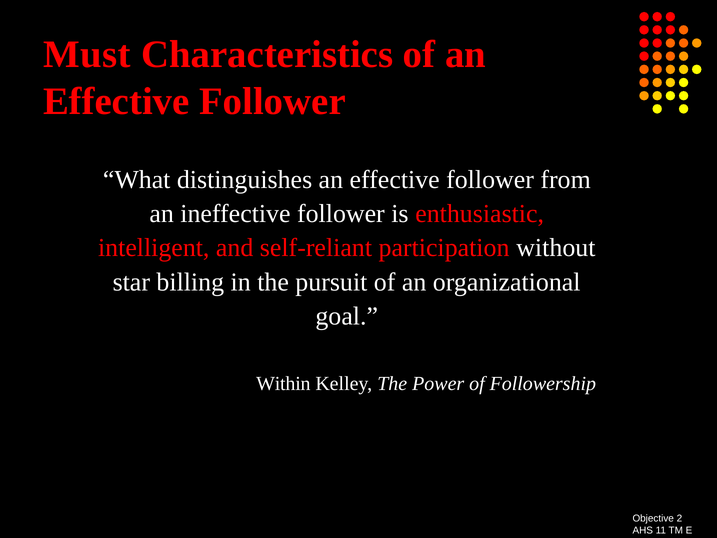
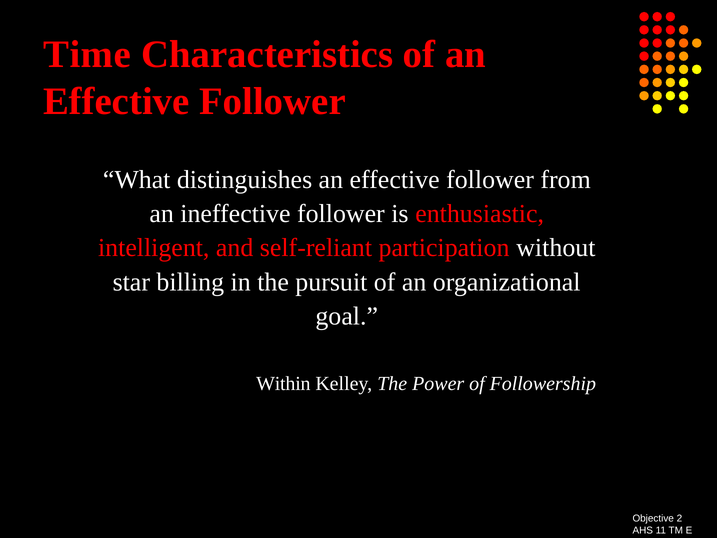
Must: Must -> Time (87, 55)
